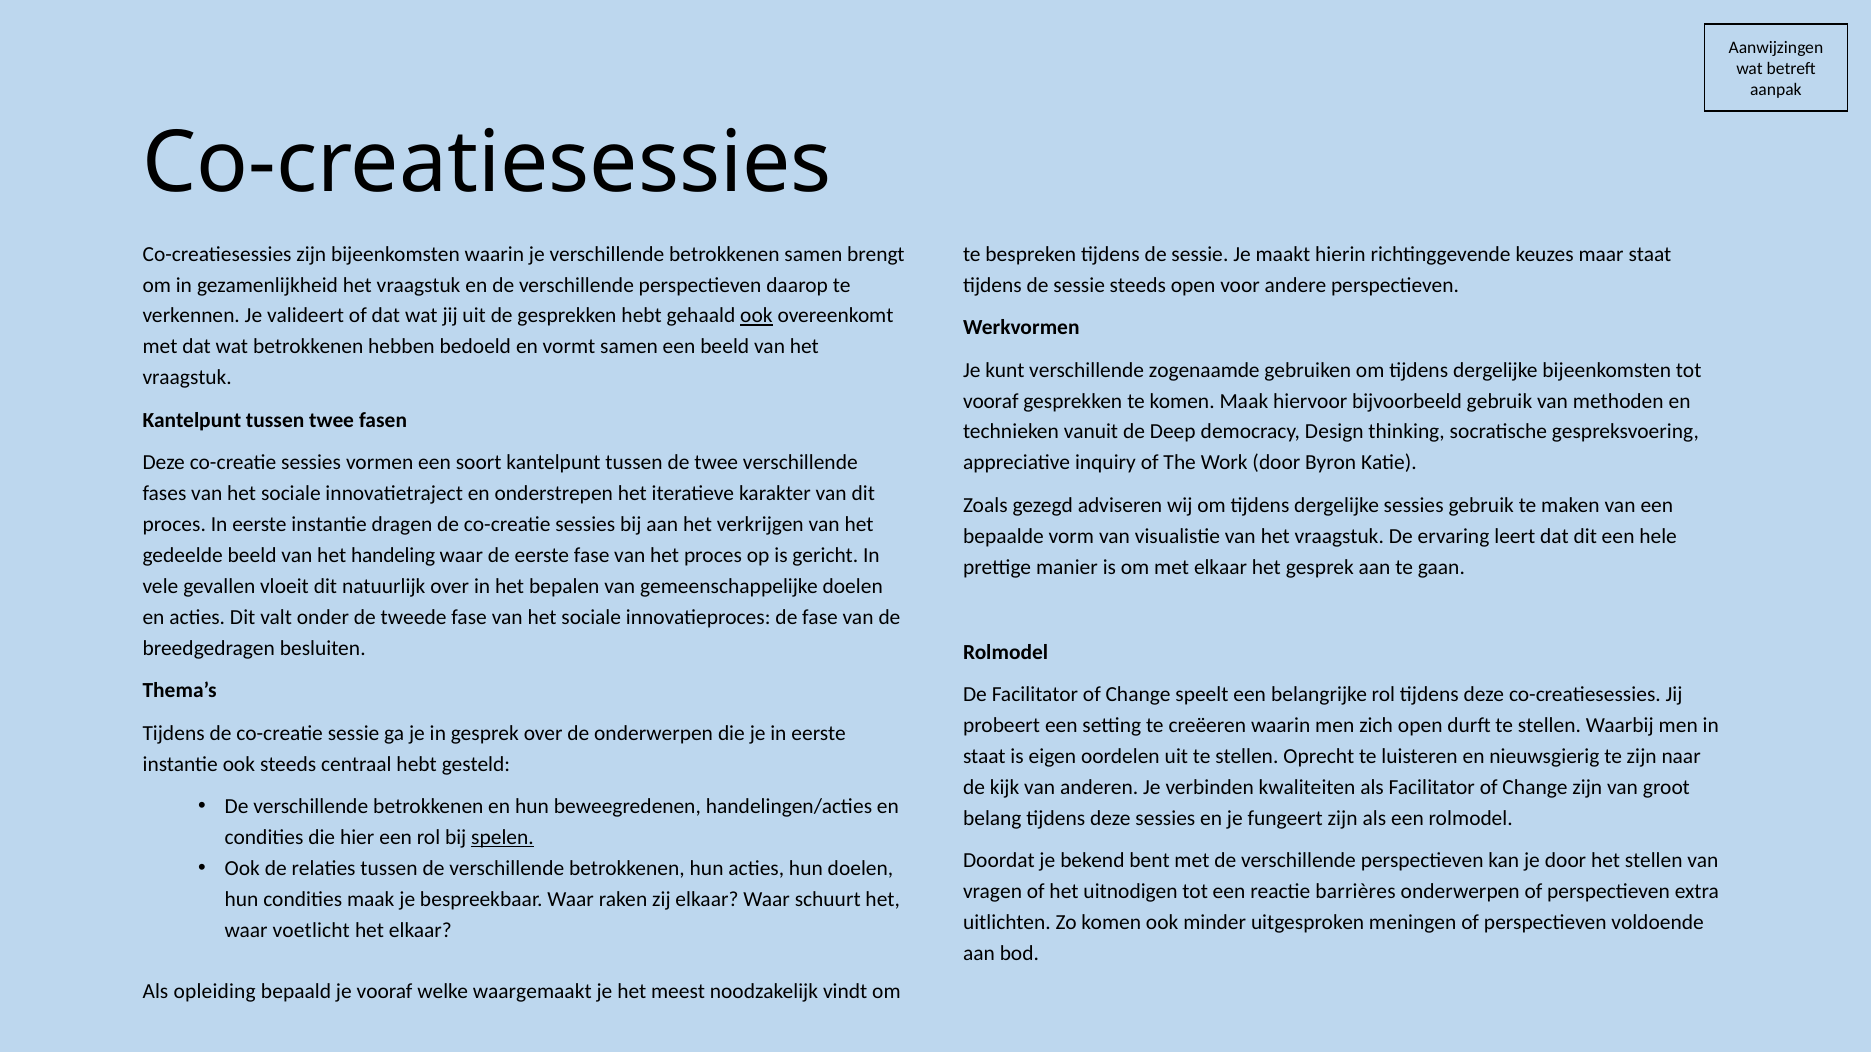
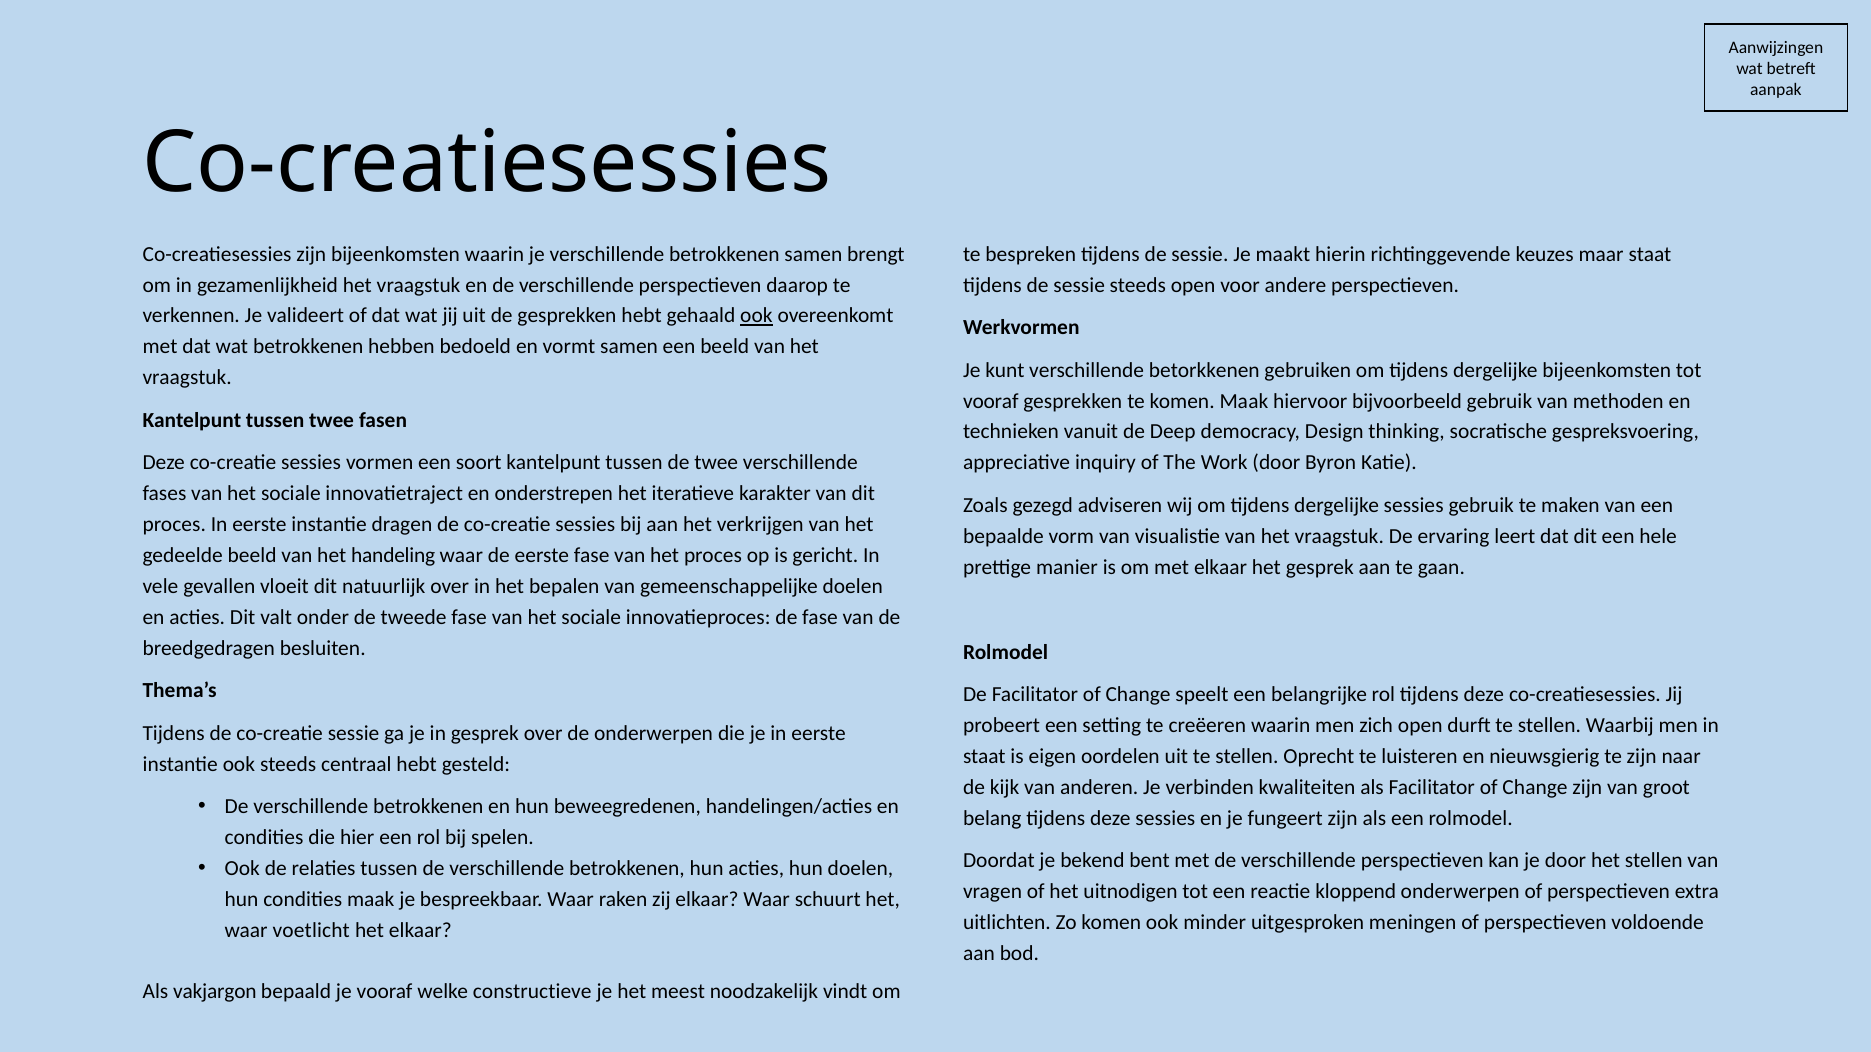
zogenaamde: zogenaamde -> betorkkenen (1204, 370)
spelen underline: present -> none (503, 838)
barrières: barrières -> kloppend (1356, 892)
opleiding: opleiding -> vakjargon (215, 992)
waargemaakt: waargemaakt -> constructieve (532, 992)
